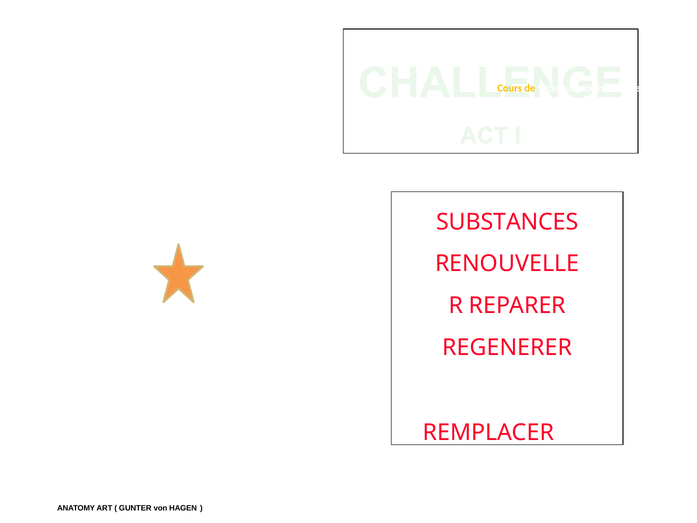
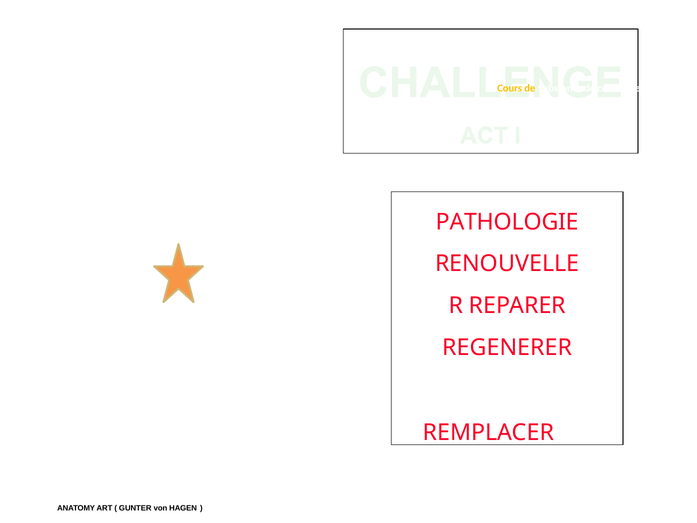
SUBSTANCES: SUBSTANCES -> PATHOLOGIE (507, 222)
